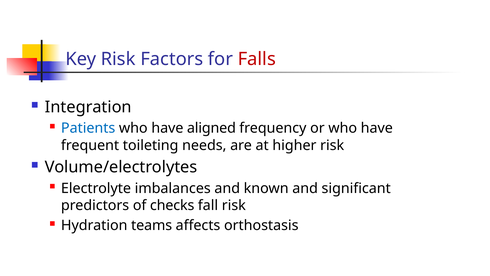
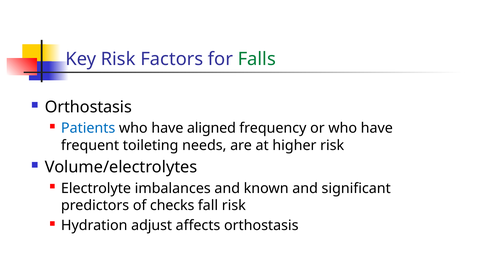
Falls colour: red -> green (257, 59)
Integration: Integration -> Orthostasis (88, 107)
teams: teams -> adjust (152, 225)
